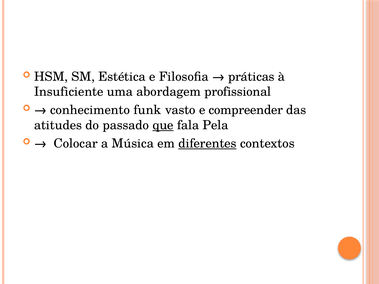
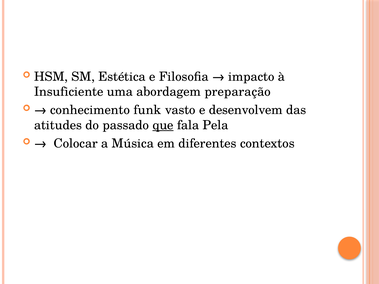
práticas: práticas -> impacto (251, 77)
profissional: profissional -> preparação (238, 92)
compreender: compreender -> desenvolvem (246, 110)
diferentes underline: present -> none (207, 144)
